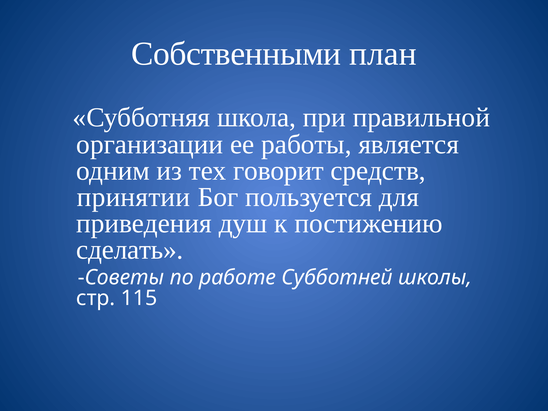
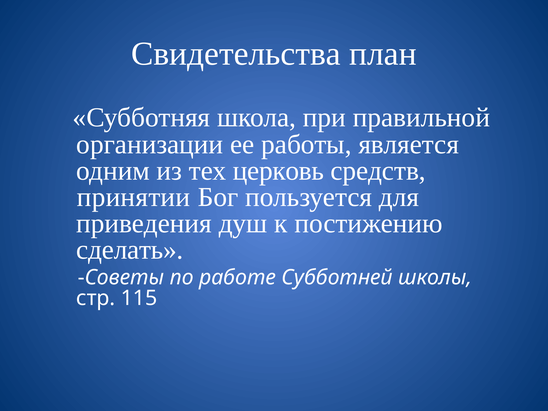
Собственными: Собственными -> Свидетельства (236, 54)
говорит: говорит -> церковь (279, 171)
